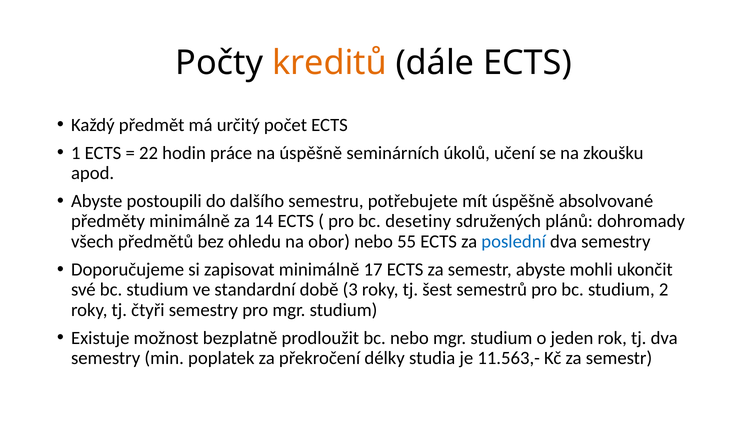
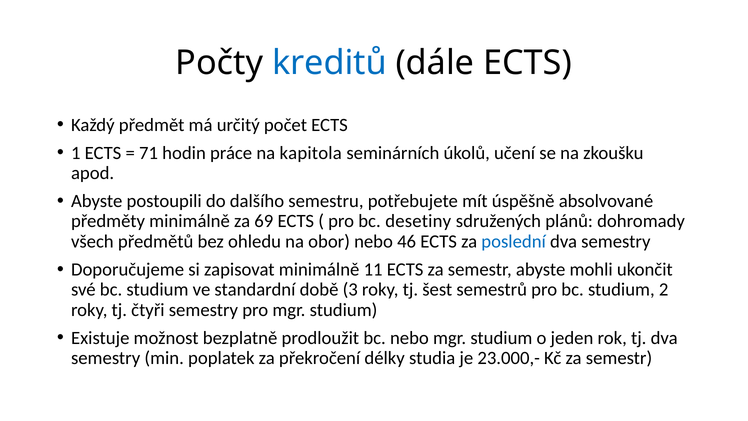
kreditů colour: orange -> blue (329, 63)
22: 22 -> 71 (149, 153)
na úspěšně: úspěšně -> kapitola (311, 153)
14: 14 -> 69 (264, 221)
55: 55 -> 46 (407, 241)
17: 17 -> 11 (373, 269)
11.563,-: 11.563,- -> 23.000,- (509, 358)
